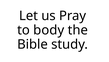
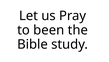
body: body -> been (49, 30)
